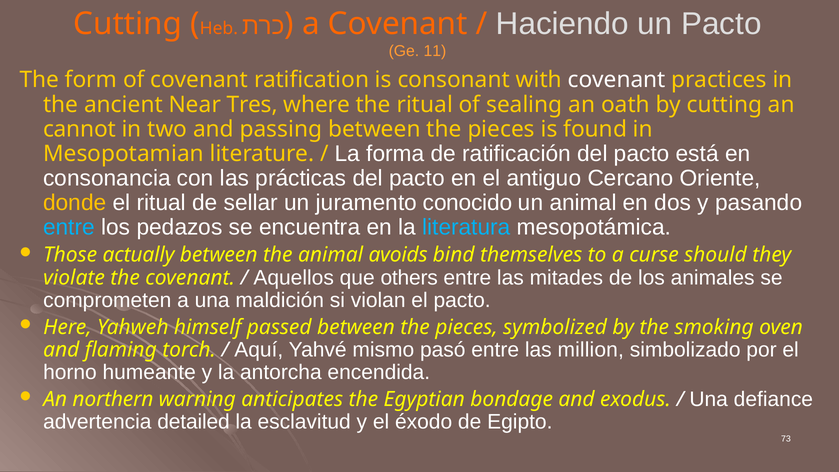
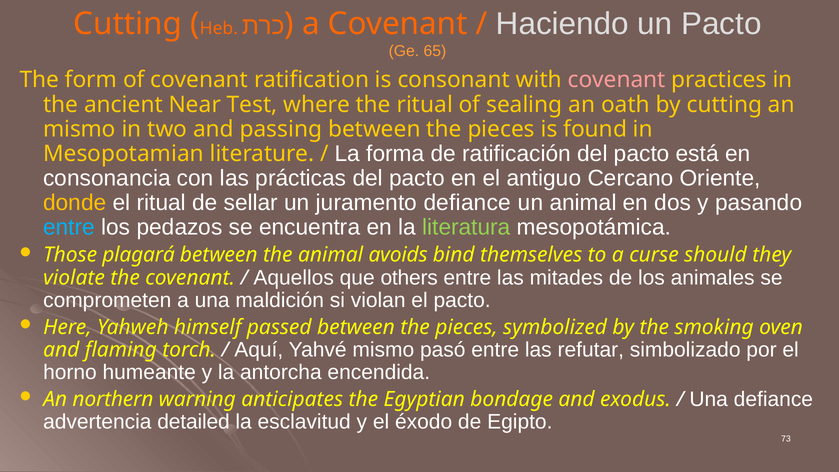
11: 11 -> 65 (435, 51)
covenant colour: white -> pink (617, 80)
Tres: Tres -> Test (252, 105)
cannot: cannot -> mismo (79, 129)
juramento conocido: conocido -> defiance (467, 203)
literatura colour: light blue -> light green (466, 227)
actually: actually -> plagará (139, 255)
million: million -> refutar (591, 350)
